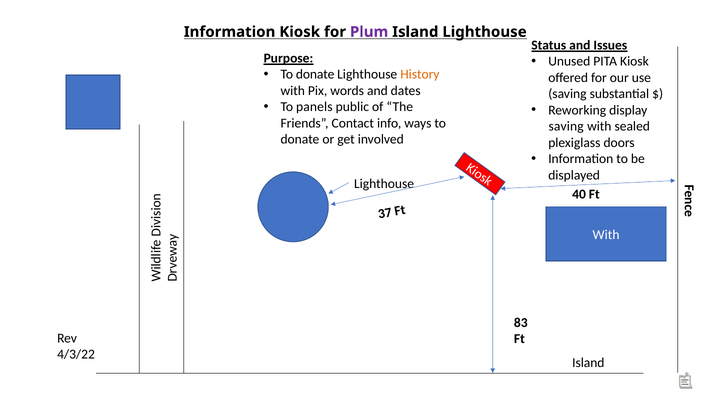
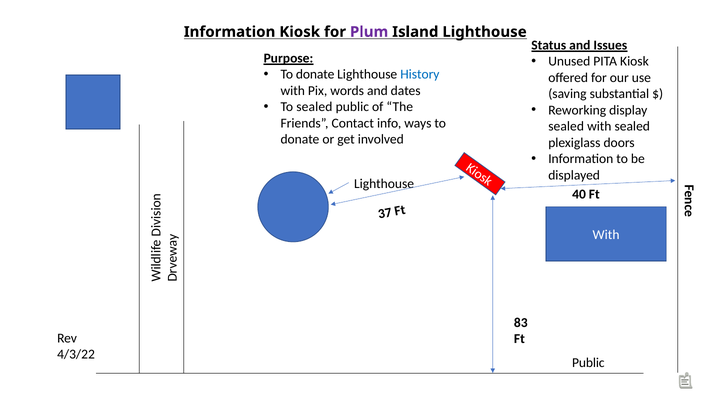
History colour: orange -> blue (420, 74)
To panels: panels -> sealed (314, 107)
saving: saving -> sealed (566, 126)
Island: Island -> Public (588, 363)
